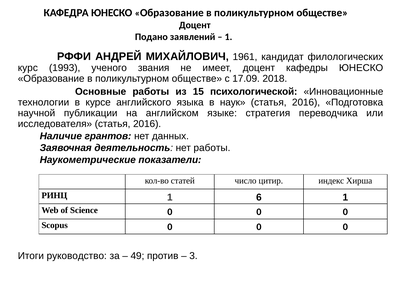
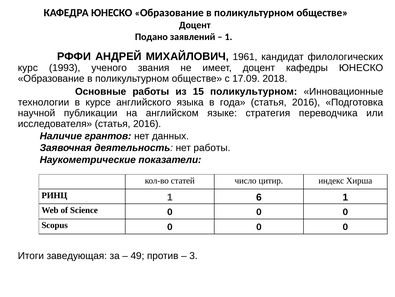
15 психологической: психологической -> поликультурном (254, 91)
наук: наук -> года (233, 102)
руководство: руководство -> заведующая (77, 255)
